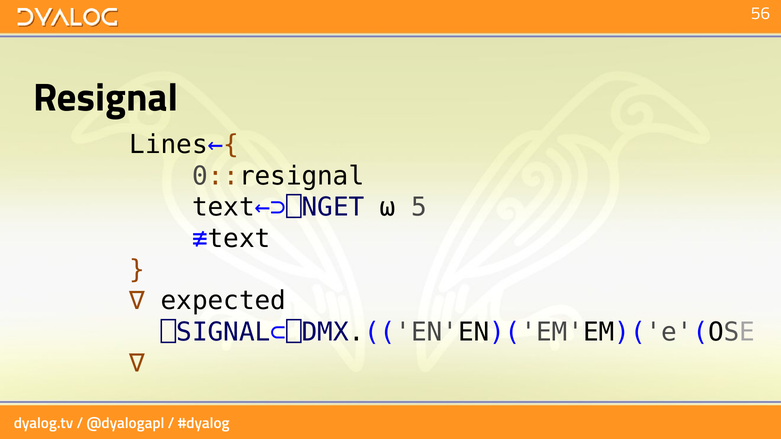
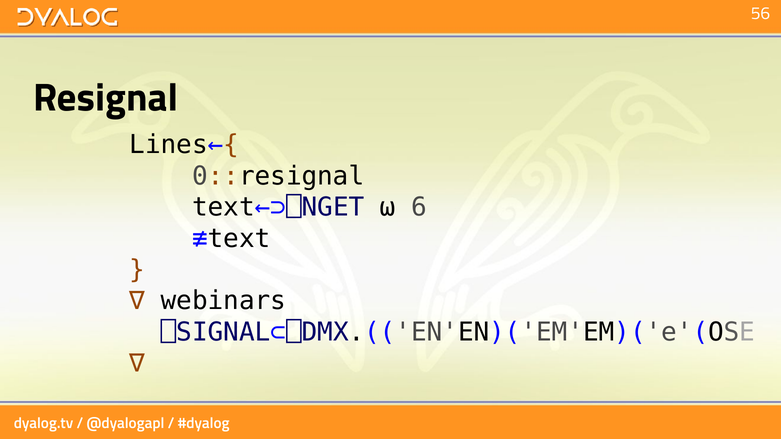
5: 5 -> 6 (419, 207)
expected: expected -> webinars (223, 301)
